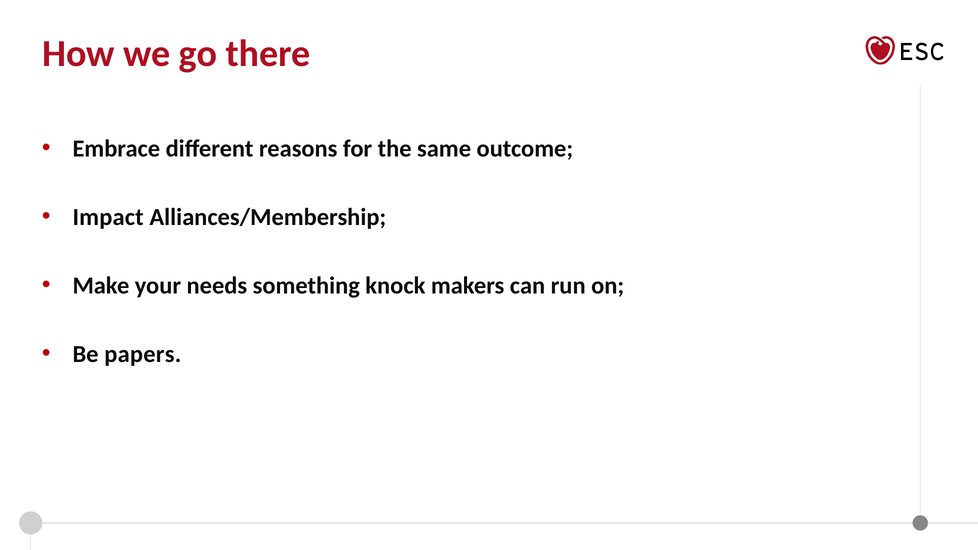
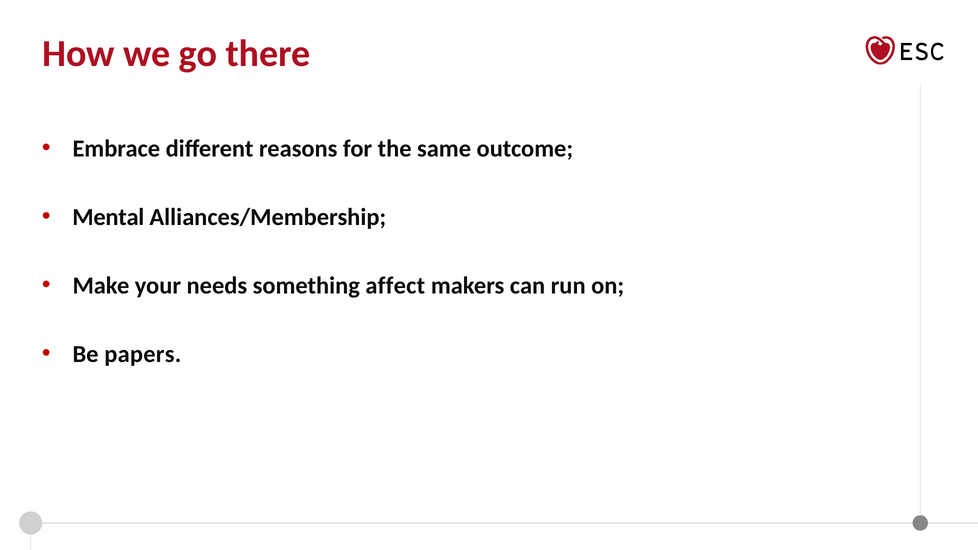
Impact: Impact -> Mental (108, 217)
knock: knock -> affect (395, 286)
